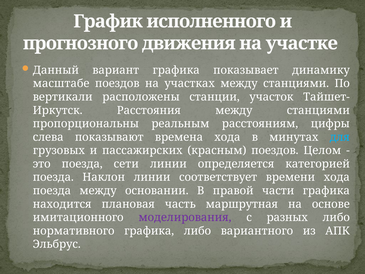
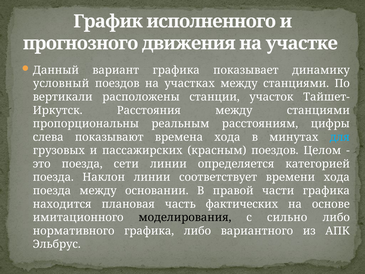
масштабе: масштабе -> условный (61, 83)
маршрутная: маршрутная -> фактических (242, 204)
моделирования colour: purple -> black (185, 217)
разных: разных -> сильно (287, 217)
